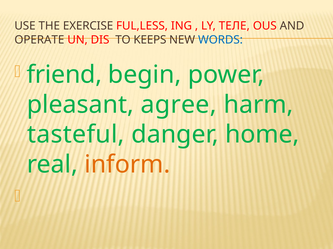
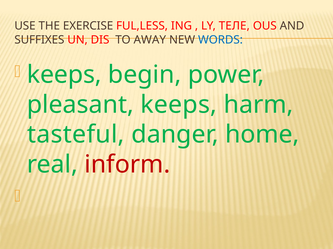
OPERATE: OPERATE -> SUFFIXES (39, 40)
KEEPS: KEEPS -> AWAY (150, 40)
friend: friend -> keeps (64, 75)
pleasant agree: agree -> keeps (179, 105)
inform colour: orange -> red (127, 165)
